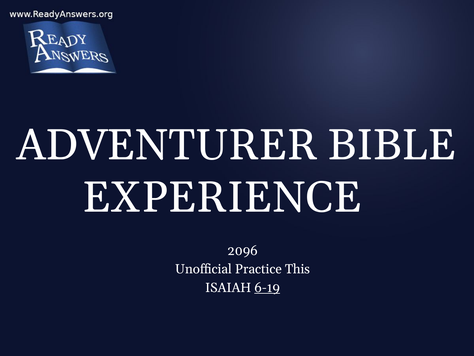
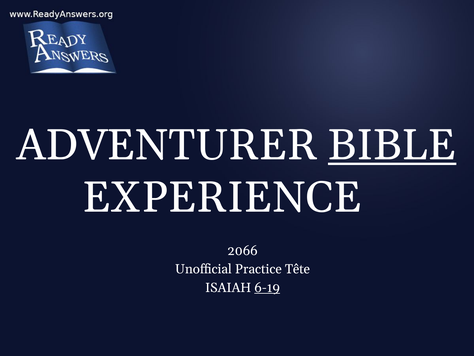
BIBLE underline: none -> present (392, 145)
2096: 2096 -> 2066 (243, 250)
This: This -> Tête (297, 269)
